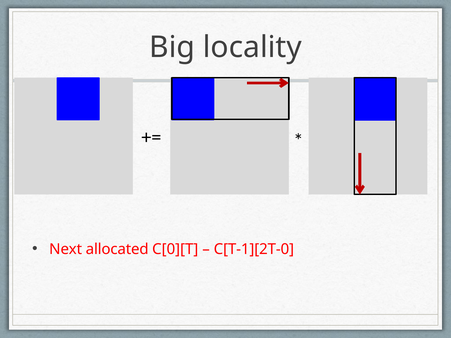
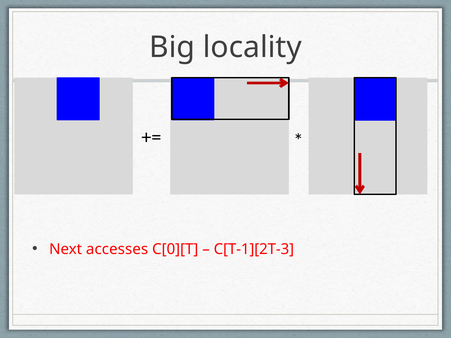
allocated: allocated -> accesses (117, 249)
C[T-1][2T-0: C[T-1][2T-0 -> C[T-1][2T-3 (254, 249)
